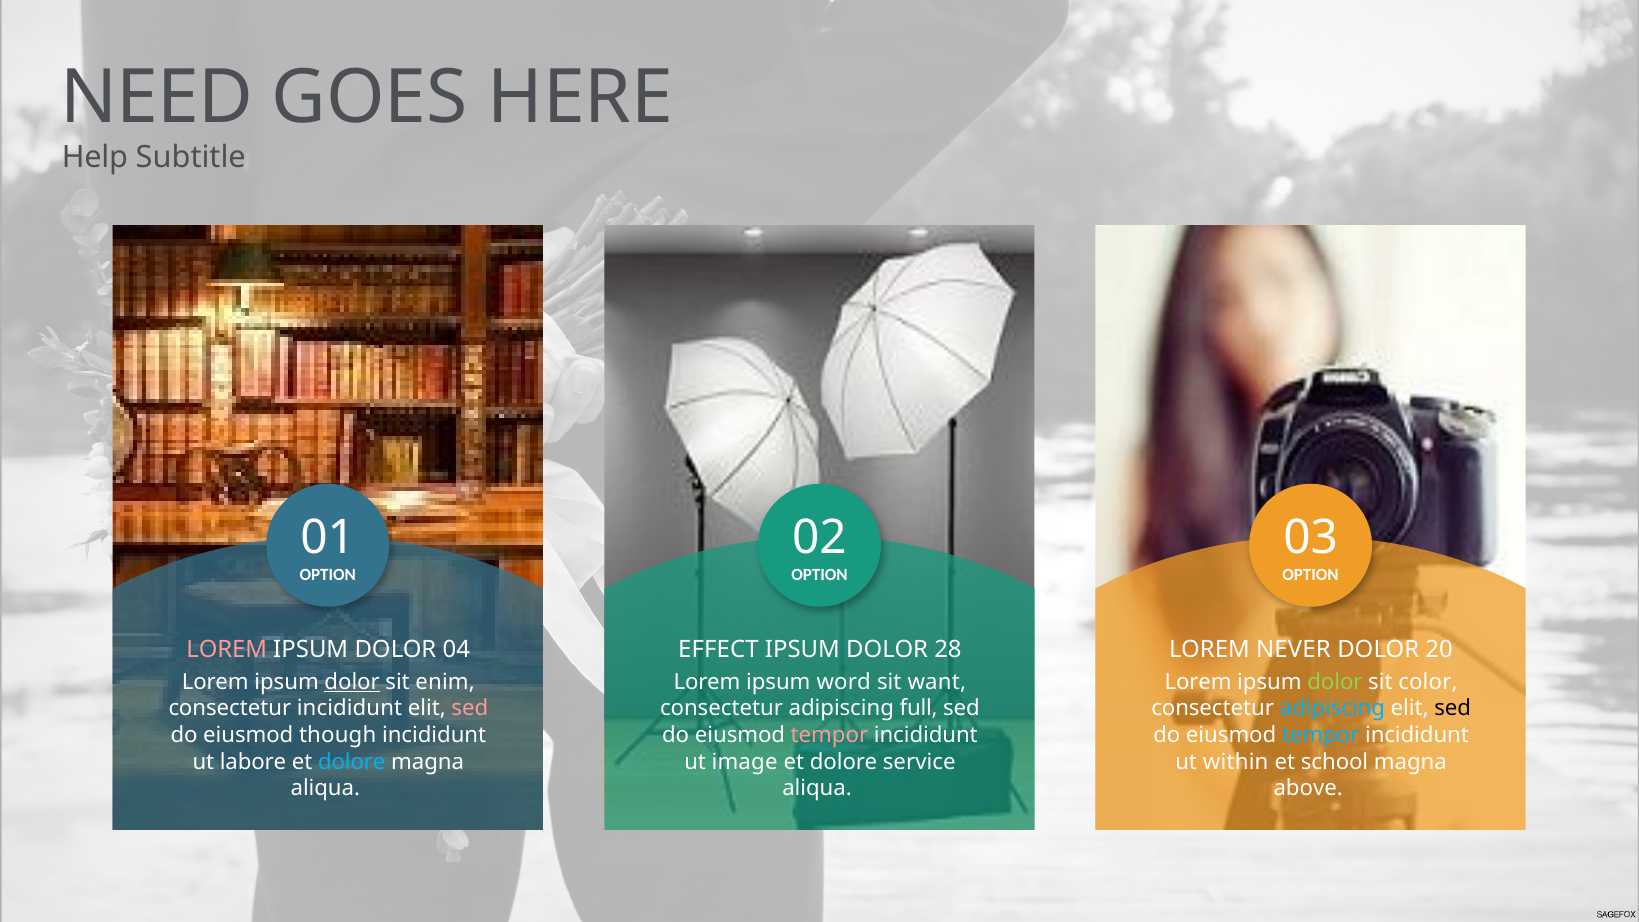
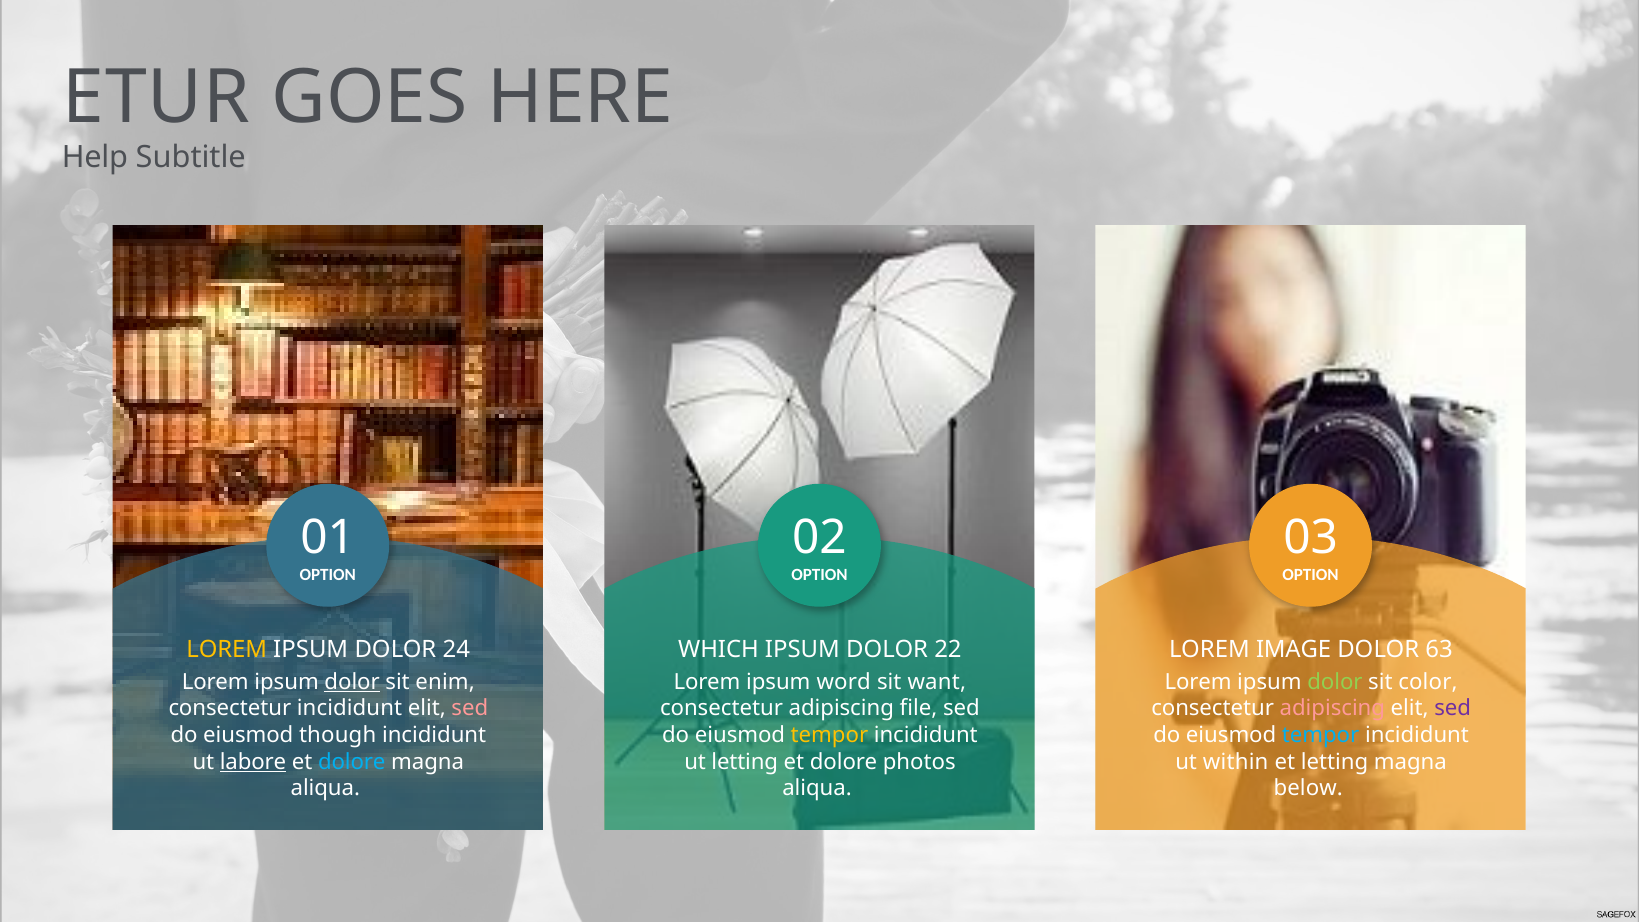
NEED: NEED -> ETUR (156, 97)
LOREM colour: pink -> yellow (227, 649)
04: 04 -> 24 (456, 649)
EFFECT: EFFECT -> WHICH (718, 649)
28: 28 -> 22 (948, 649)
NEVER: NEVER -> IMAGE (1294, 649)
20: 20 -> 63 (1439, 649)
full: full -> file (918, 708)
adipiscing colour: light blue -> pink (1332, 708)
sed colour: black -> purple (1453, 708)
tempor colour: pink -> yellow (829, 735)
labore underline: none -> present (253, 762)
ut image: image -> letting (745, 762)
service: service -> photos (919, 762)
et school: school -> letting (1335, 762)
above: above -> below (1308, 788)
